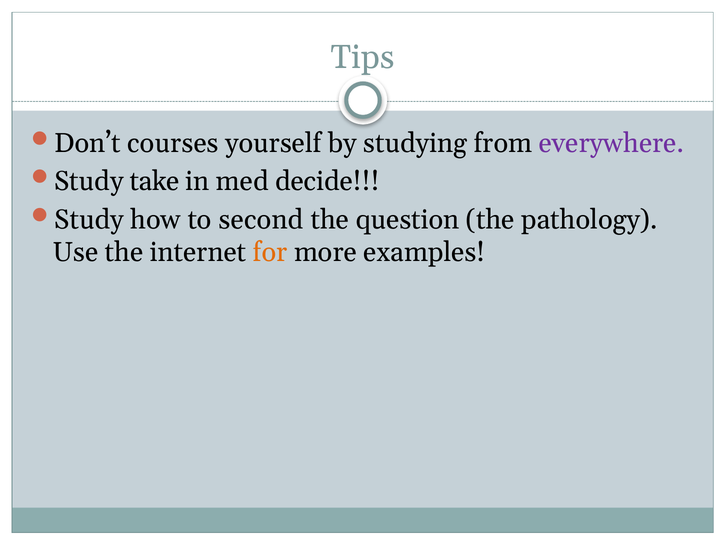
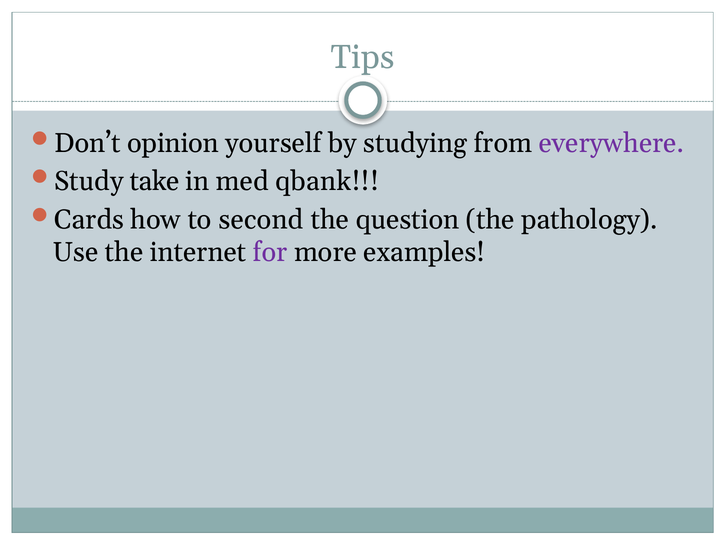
courses: courses -> opinion (173, 143)
decide: decide -> qbank (327, 181)
Study: Study -> Cards (89, 219)
for colour: orange -> purple (270, 252)
